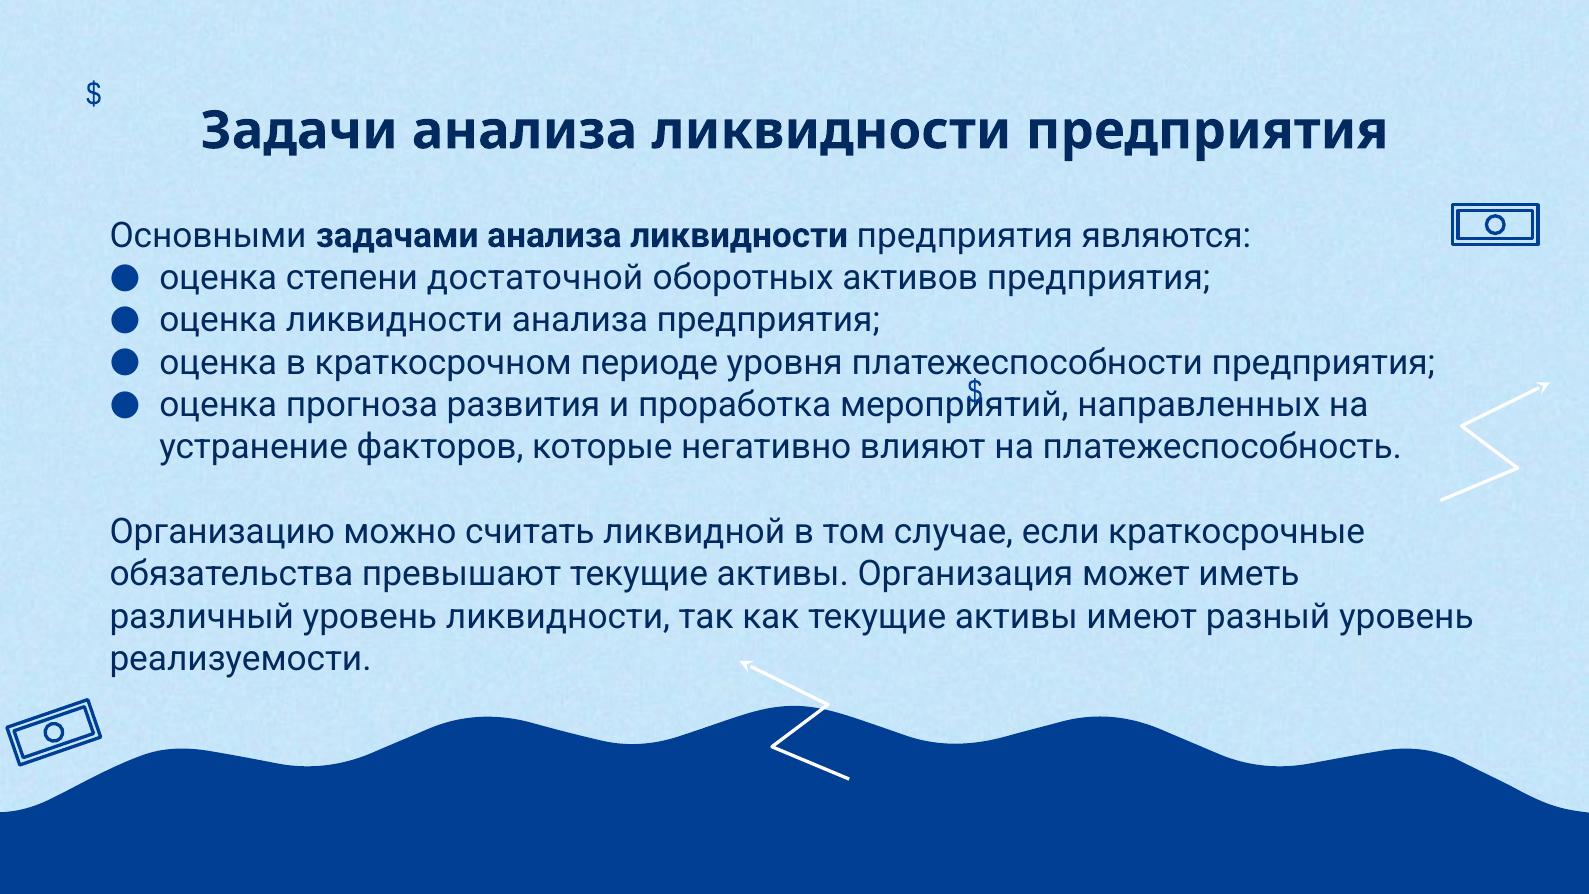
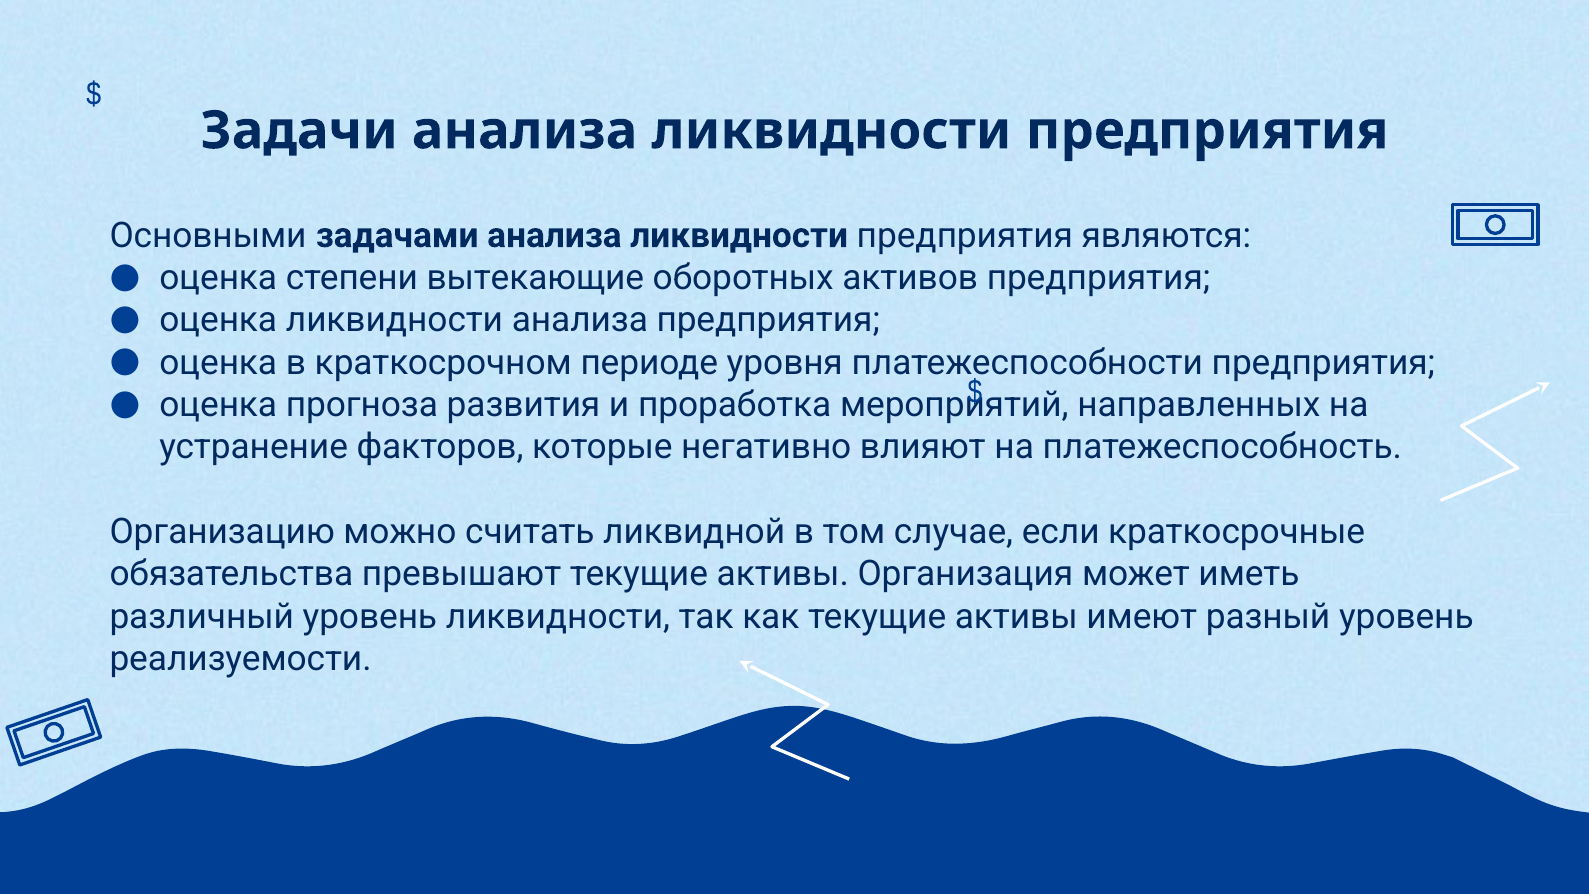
достаточной: достаточной -> вытекающие (535, 278)
